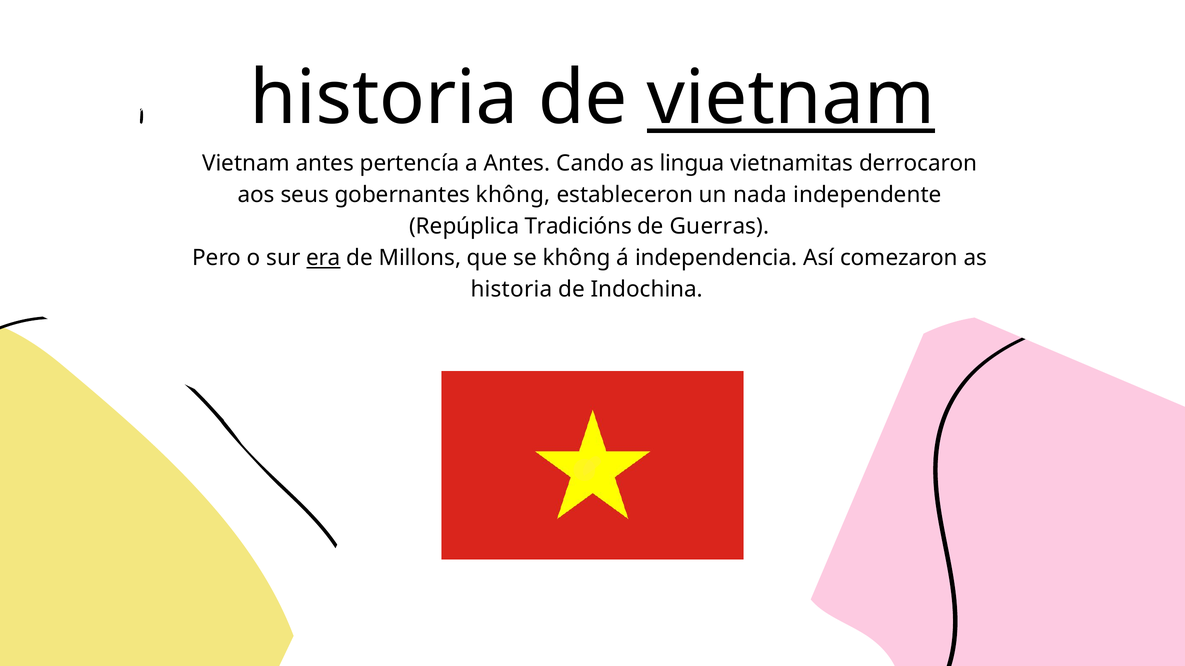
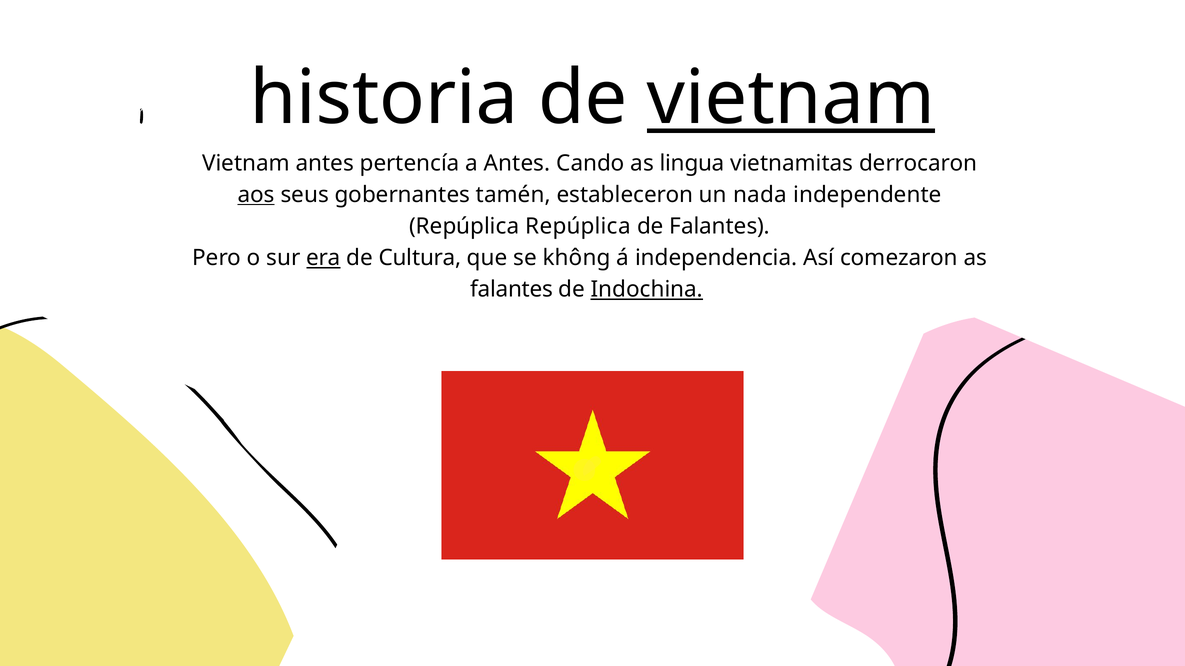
aos underline: none -> present (256, 195)
gobernantes không: không -> tamén (513, 195)
Repúplica Tradicións: Tradicións -> Repúplica (578, 227)
de Guerras: Guerras -> Falantes (720, 227)
Millons: Millons -> Cultura (420, 258)
historia: historia -> falantes (512, 290)
Indochina underline: none -> present (647, 290)
